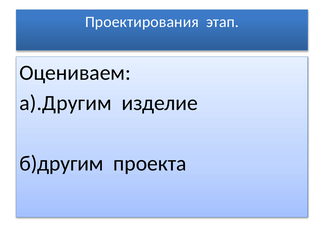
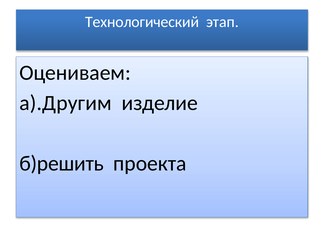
Проектирования: Проектирования -> Технологический (142, 22)
б)другим: б)другим -> б)решить (62, 164)
